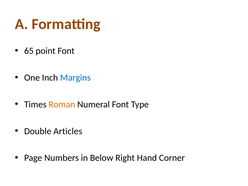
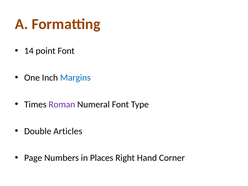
65: 65 -> 14 (29, 51)
Roman colour: orange -> purple (62, 104)
Below: Below -> Places (102, 158)
